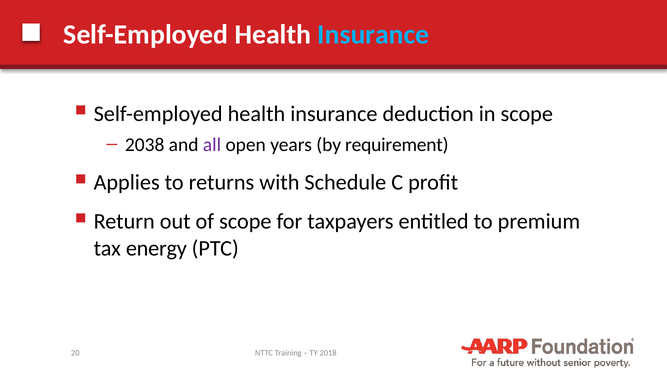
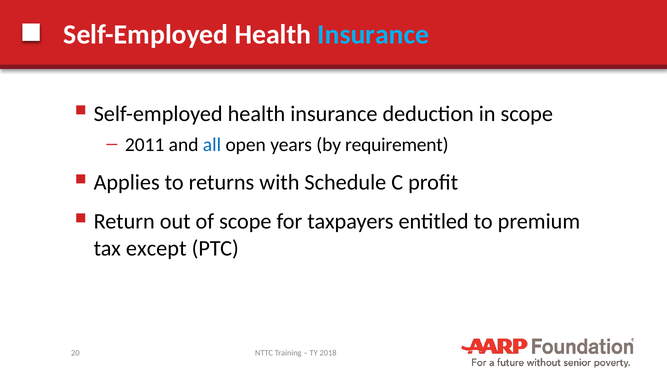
2038: 2038 -> 2011 (145, 145)
all colour: purple -> blue (212, 145)
energy: energy -> except (156, 248)
